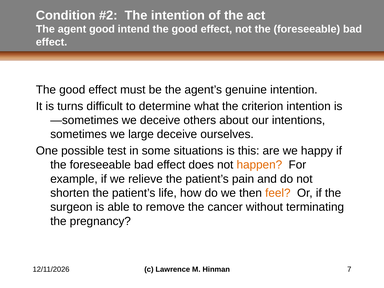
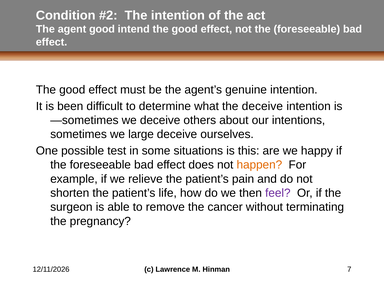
turns: turns -> been (70, 106)
the criterion: criterion -> deceive (262, 106)
feel colour: orange -> purple (278, 193)
